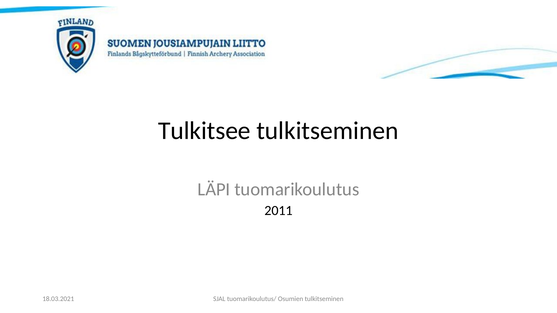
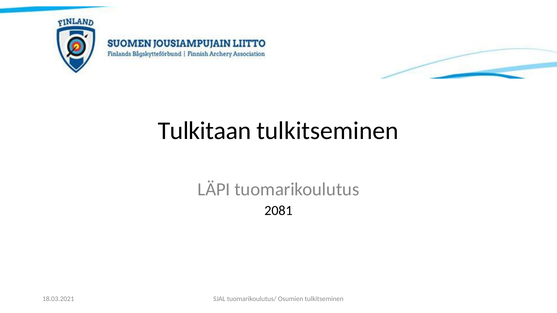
Tulkitsee: Tulkitsee -> Tulkitaan (204, 131)
2011: 2011 -> 2081 (278, 211)
